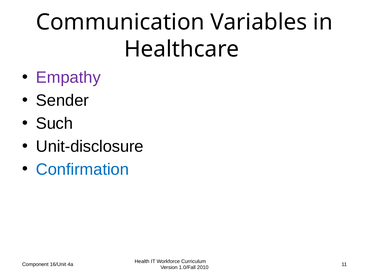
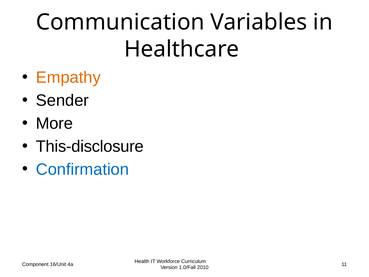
Empathy colour: purple -> orange (68, 77)
Such: Such -> More (54, 123)
Unit-disclosure: Unit-disclosure -> This-disclosure (90, 146)
